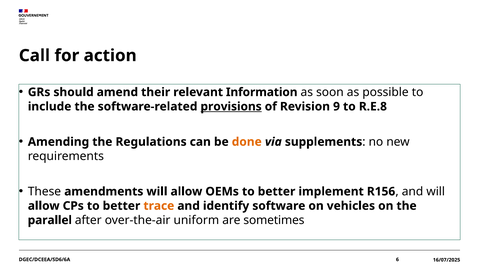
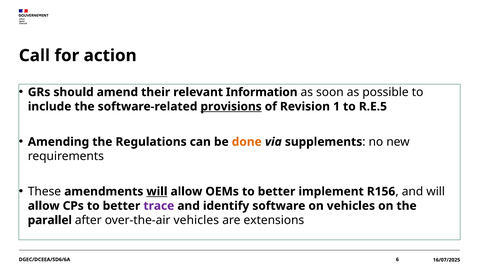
9: 9 -> 1 (337, 107)
R.E.8: R.E.8 -> R.E.5 (373, 107)
will underline: none -> present (157, 192)
trace colour: orange -> purple (159, 206)
over-the-air uniform: uniform -> vehicles (196, 221)
sometimes: sometimes -> extensions (274, 221)
